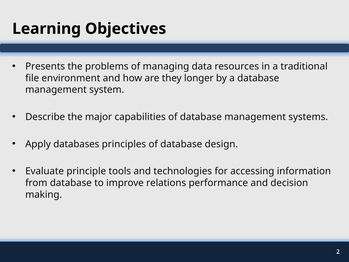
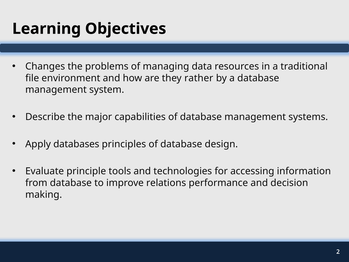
Presents: Presents -> Changes (45, 66)
longer: longer -> rather (199, 78)
